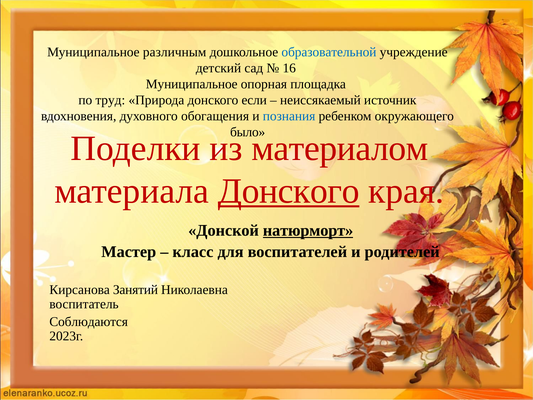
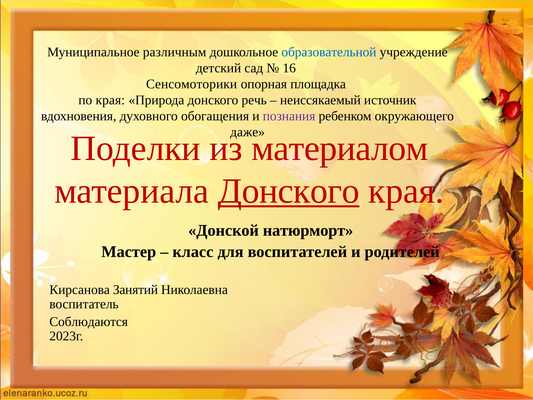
Муниципальное: Муниципальное -> Сенсомоторики (192, 84)
по труд: труд -> края (110, 100)
если: если -> речь (254, 100)
познания colour: blue -> purple (289, 116)
было: было -> даже (248, 132)
натюрморт underline: present -> none (308, 230)
